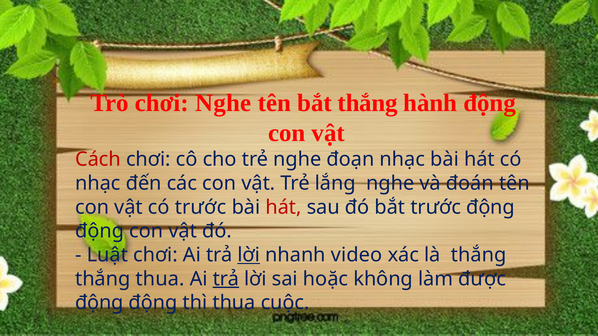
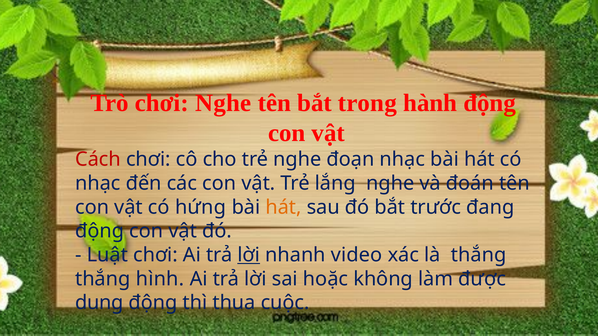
bắt thắng: thắng -> trong (367, 103)
có trước: trước -> hứng (201, 207)
hát colour: red -> orange (284, 207)
trước động: động -> đang (490, 207)
thắng thua: thua -> hình (160, 279)
trả underline: present -> none (226, 279)
động: động -> dung (99, 303)
